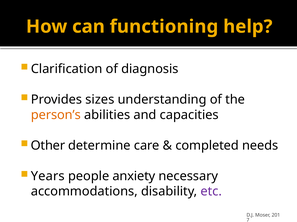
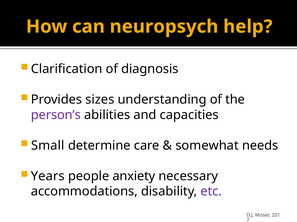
functioning: functioning -> neuropsych (164, 27)
person’s colour: orange -> purple (56, 115)
Other: Other -> Small (48, 146)
completed: completed -> somewhat (207, 146)
